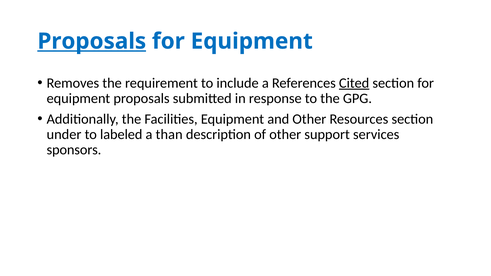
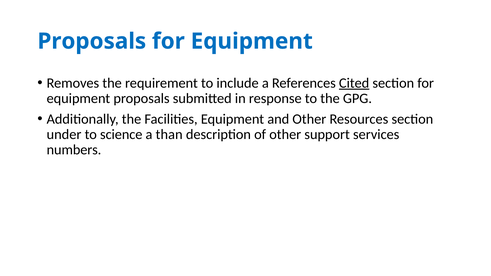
Proposals underline: present -> none (92, 41)
labeled: labeled -> science (121, 135)
sponsors: sponsors -> numbers (74, 150)
